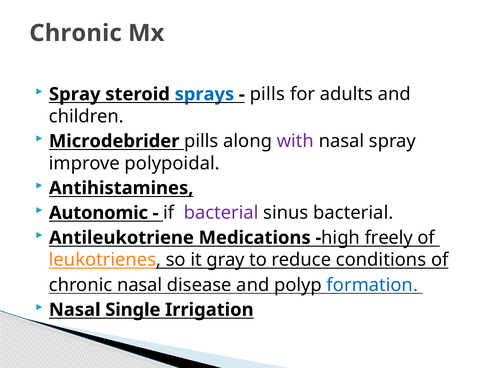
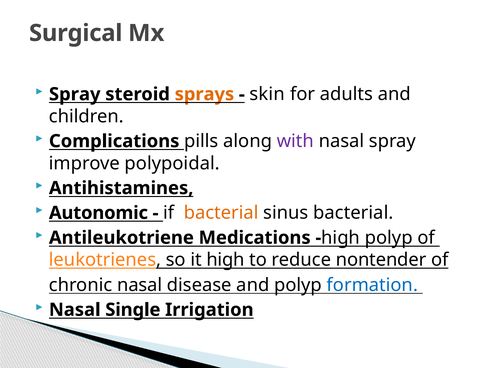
Chronic: Chronic -> Surgical (76, 33)
sprays colour: blue -> orange (204, 94)
pills: pills -> skin (267, 94)
Microdebrider: Microdebrider -> Complications (114, 141)
bacterial colour: purple -> orange (221, 213)
high freely: freely -> polyp (389, 237)
it gray: gray -> high (226, 259)
conditions: conditions -> nontender (381, 259)
